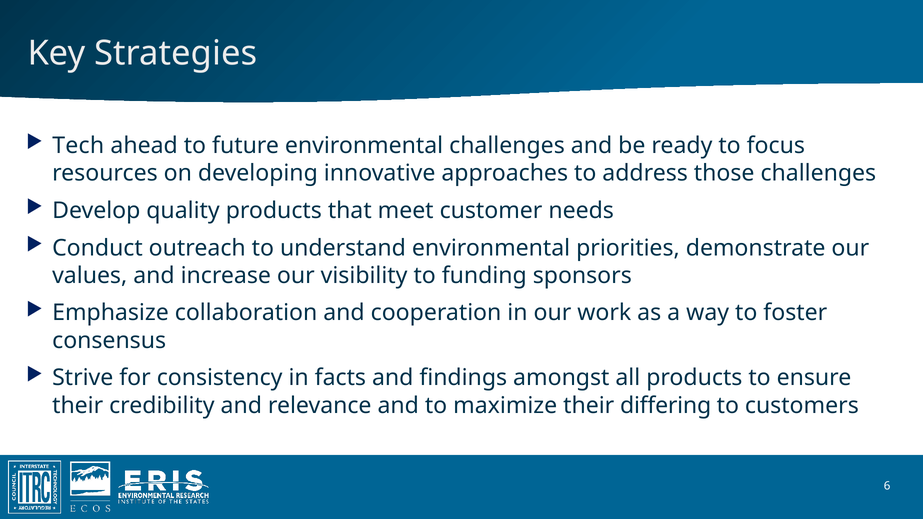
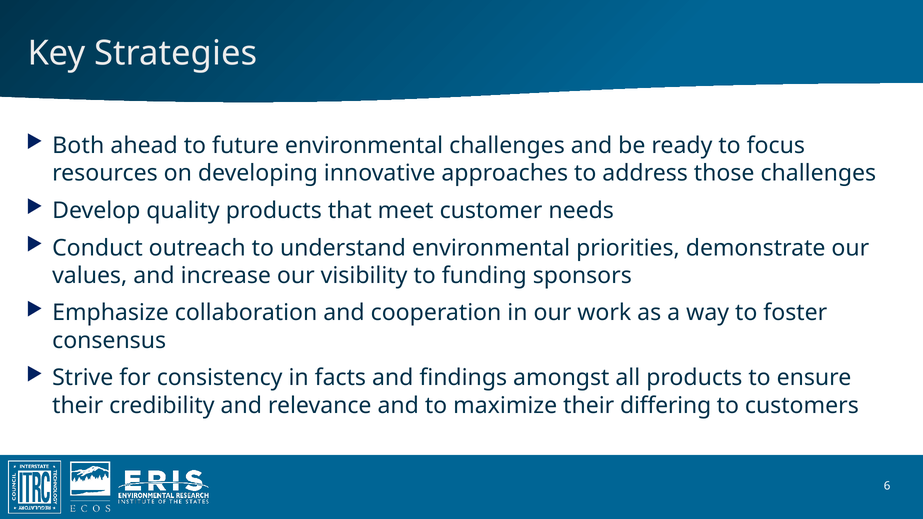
Tech: Tech -> Both (78, 146)
